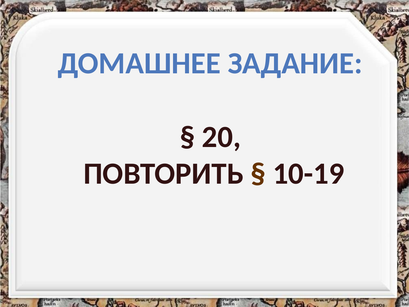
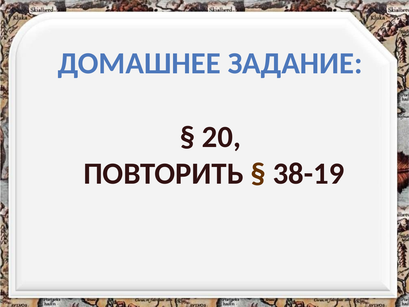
10-19: 10-19 -> 38-19 (309, 174)
